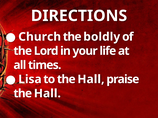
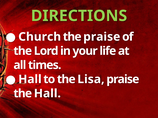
DIRECTIONS colour: white -> light green (79, 16)
the boldly: boldly -> praise (102, 37)
Lisa: Lisa -> Hall (30, 80)
to the Hall: Hall -> Lisa (91, 80)
